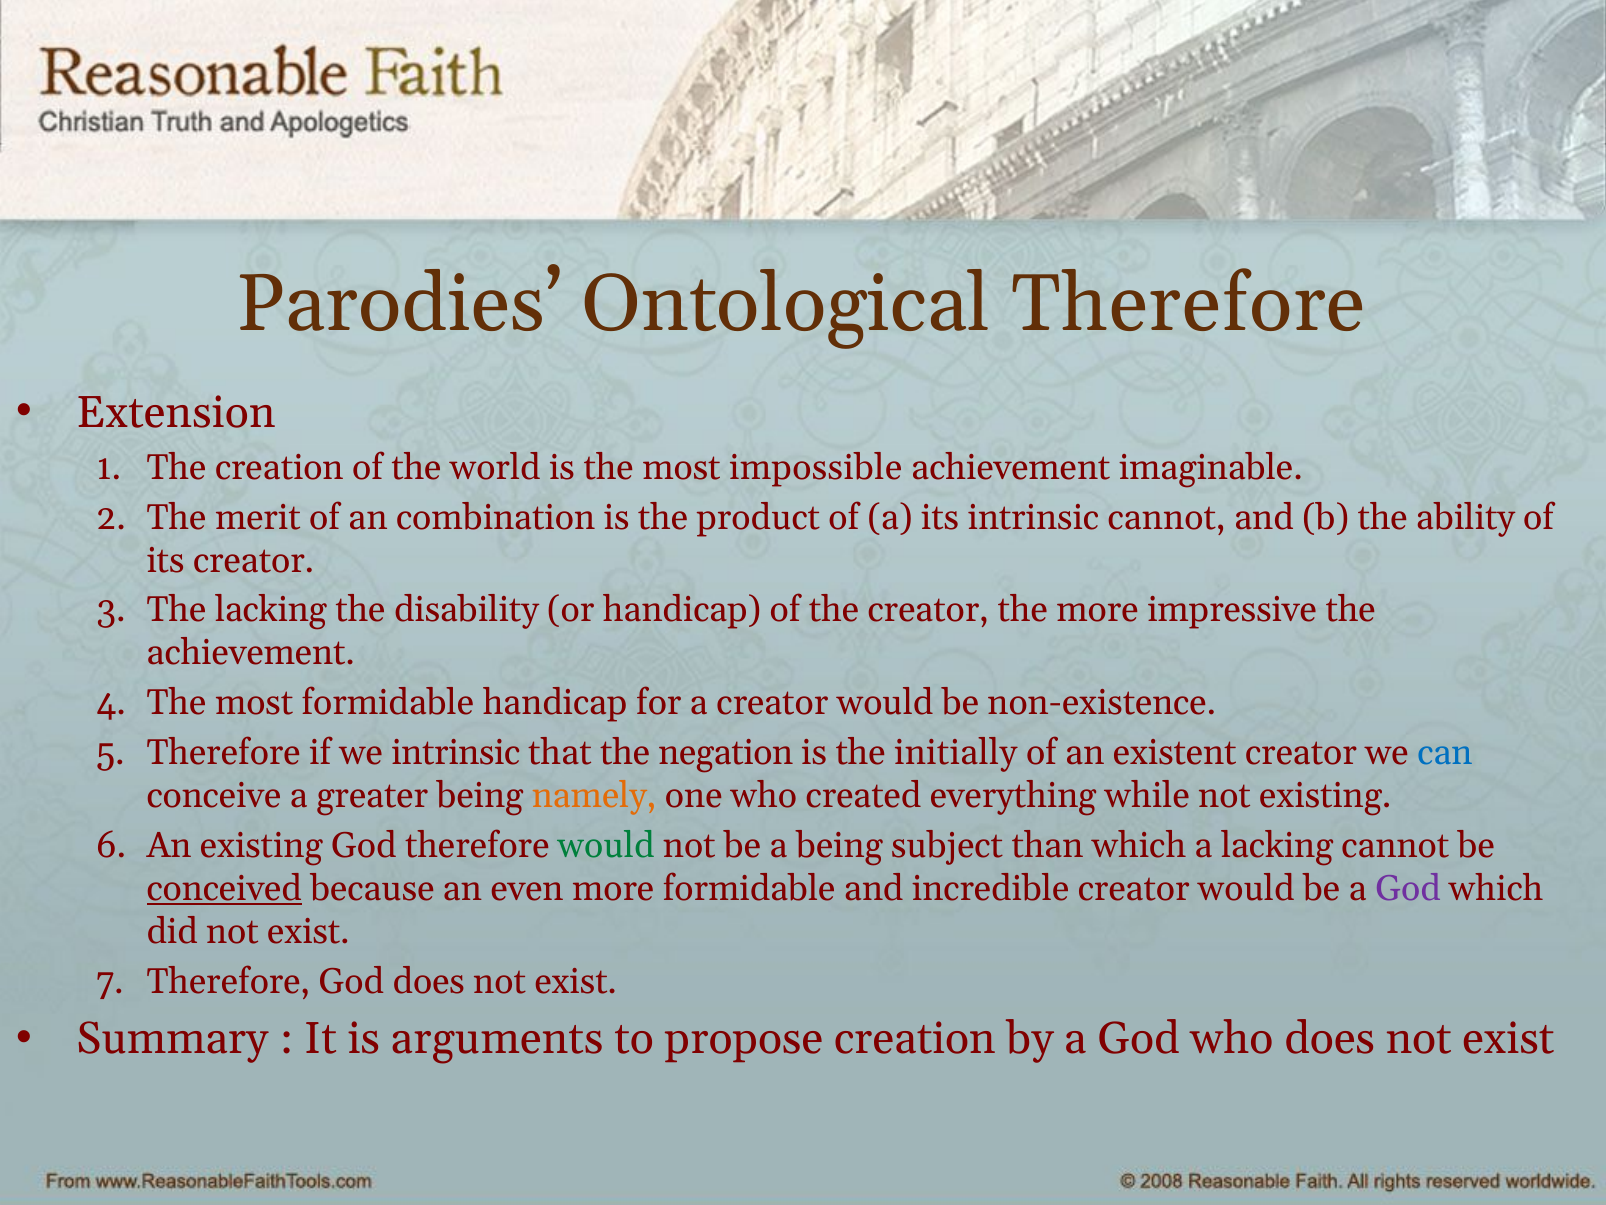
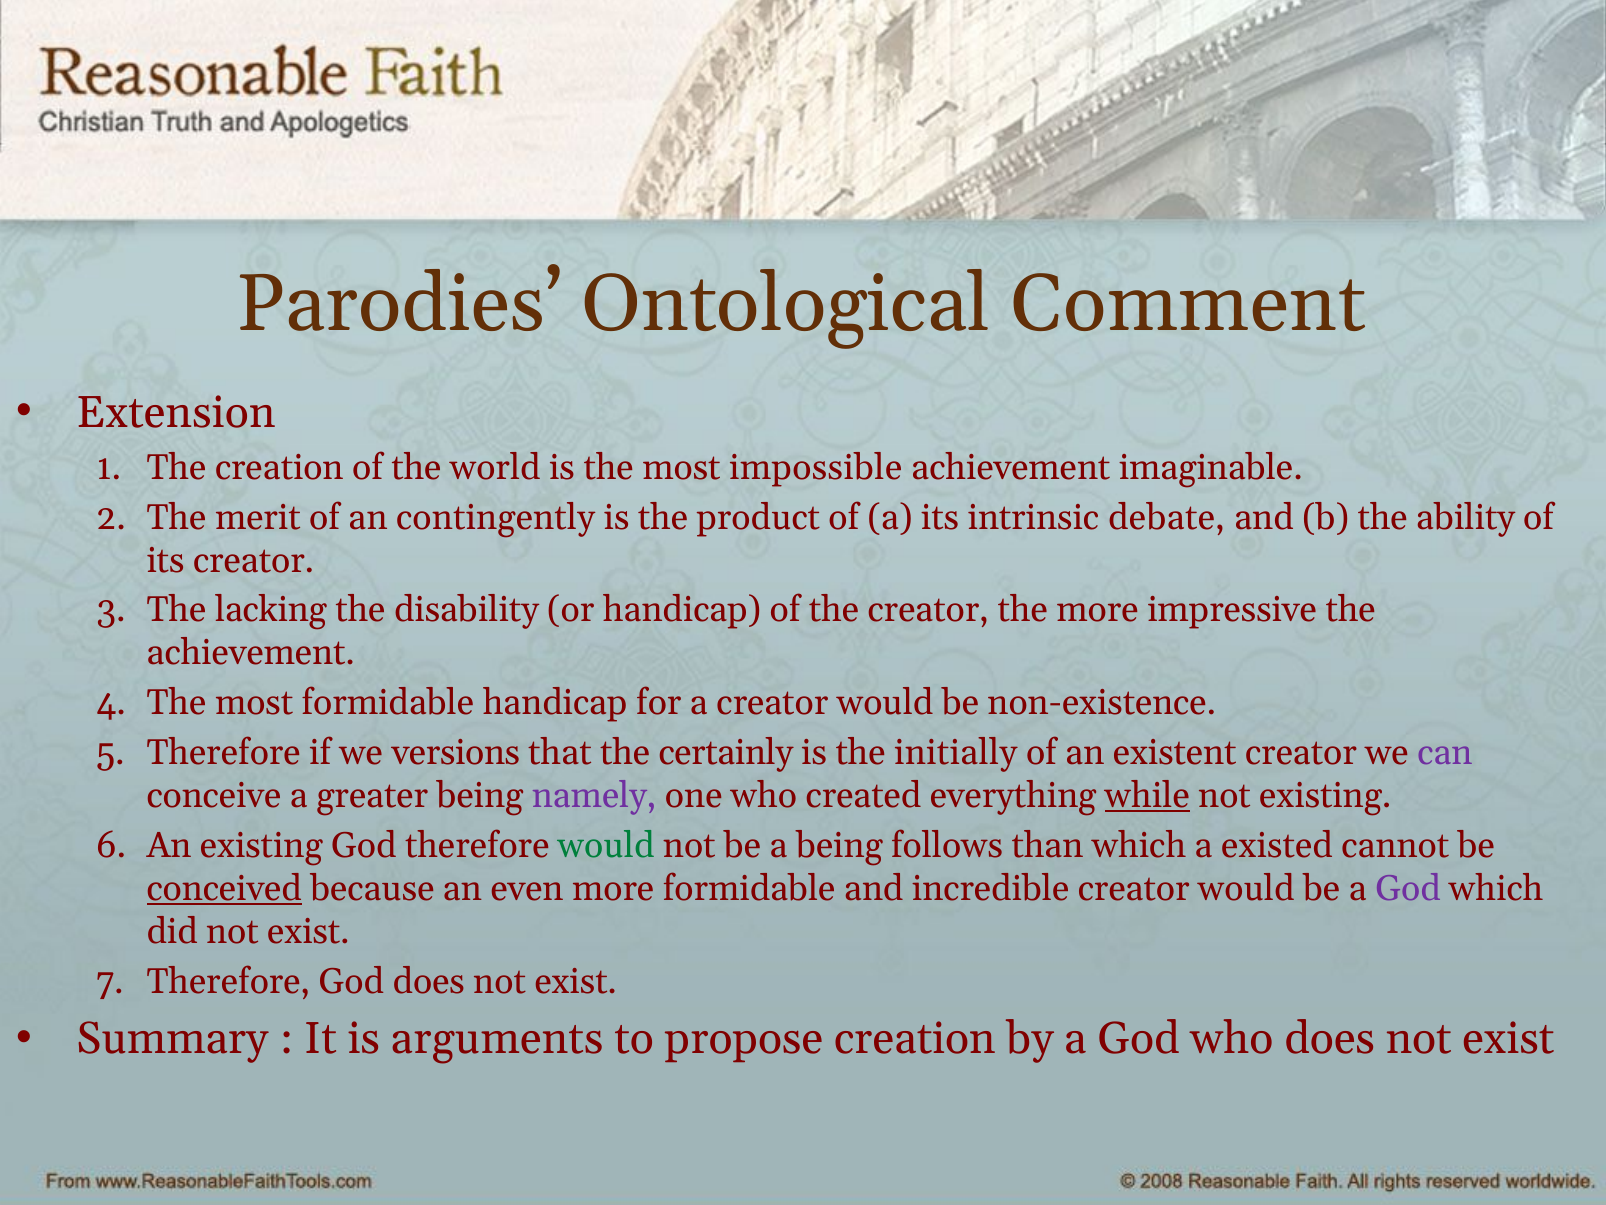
Ontological Therefore: Therefore -> Comment (1188, 304)
combination: combination -> contingently (495, 517)
intrinsic cannot: cannot -> debate (1167, 517)
we intrinsic: intrinsic -> versions (456, 753)
negation: negation -> certainly (726, 753)
can colour: blue -> purple (1445, 753)
namely colour: orange -> purple (594, 795)
while underline: none -> present (1147, 795)
subject: subject -> follows (947, 845)
a lacking: lacking -> existed (1277, 845)
